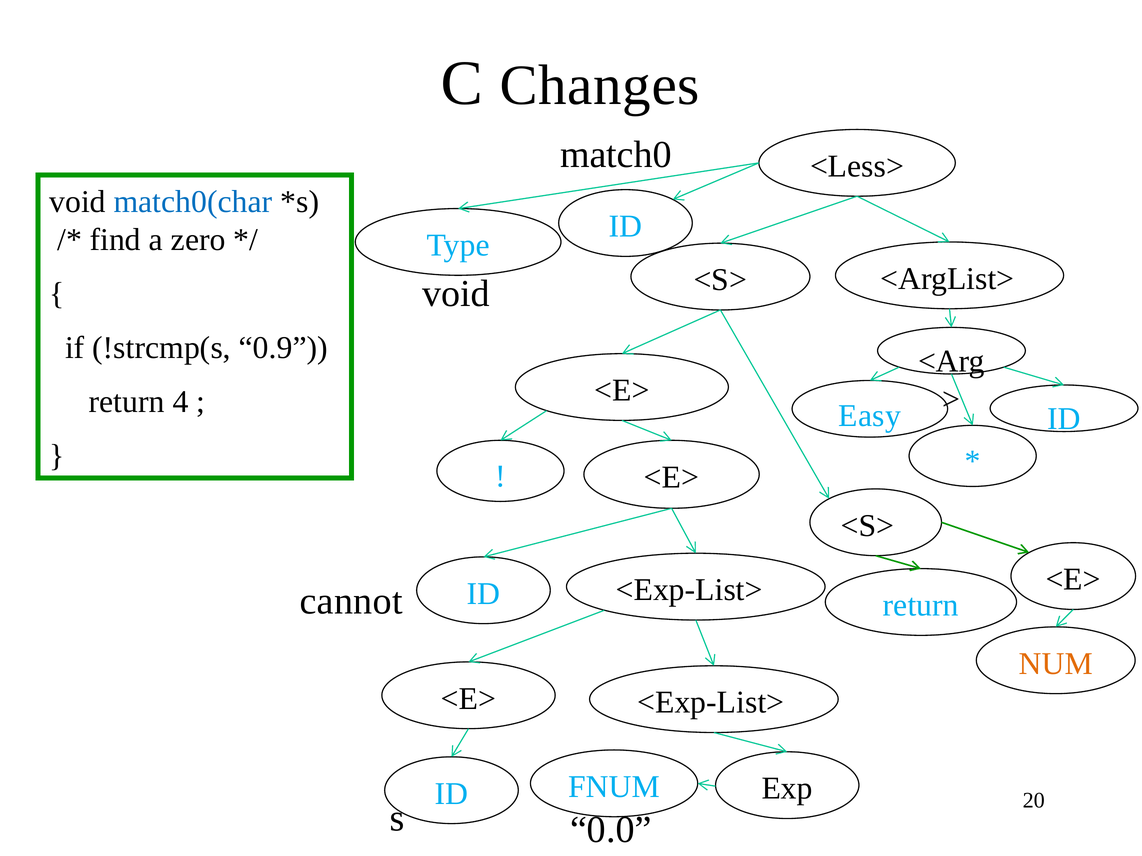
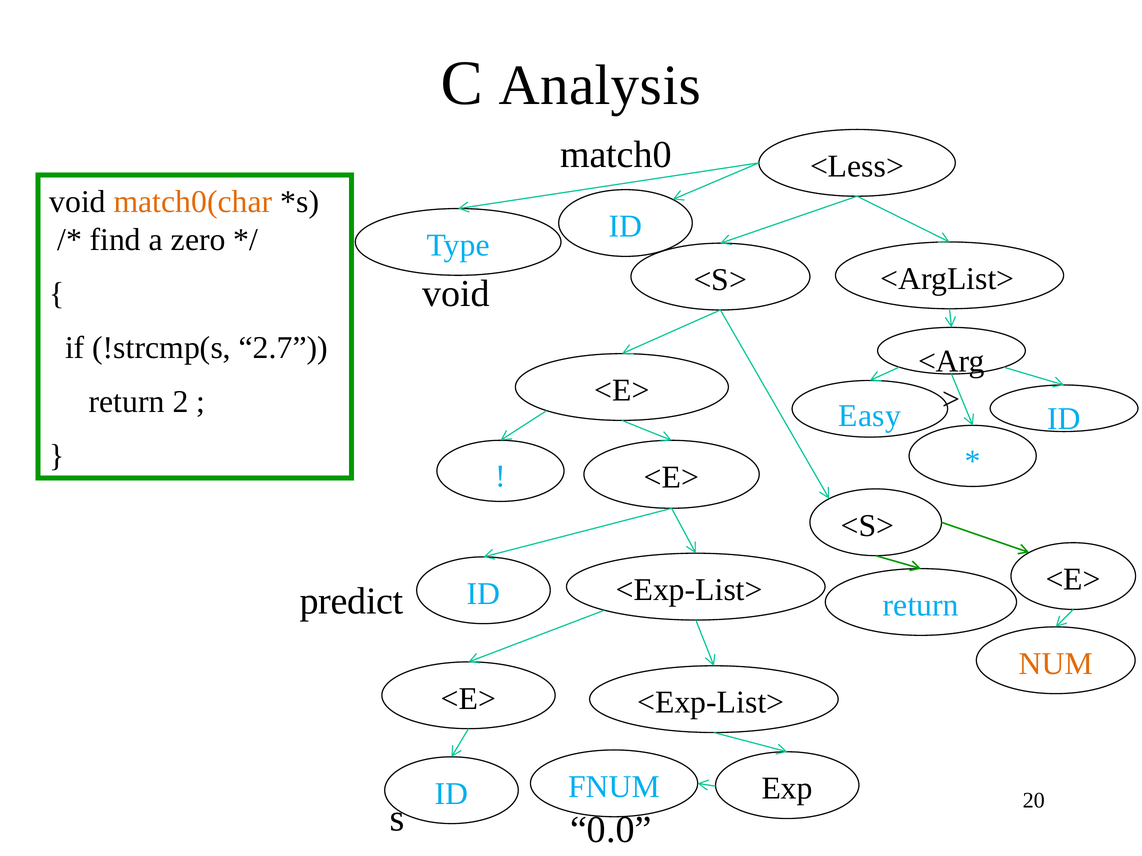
Changes: Changes -> Analysis (600, 86)
match0(char colour: blue -> orange (193, 202)
0.9: 0.9 -> 2.7 (283, 348)
4: 4 -> 2 (181, 402)
cannot: cannot -> predict (352, 602)
